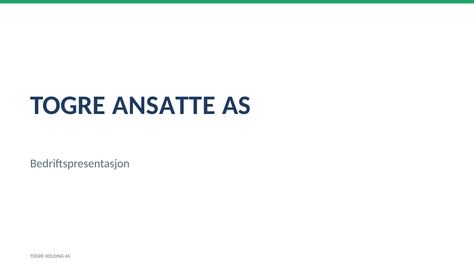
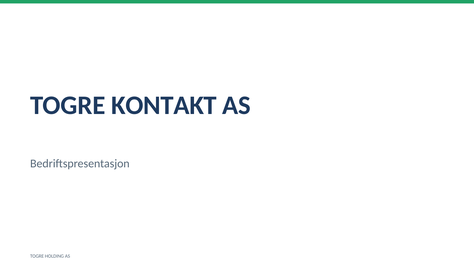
ANSATTE: ANSATTE -> KONTAKT (164, 105)
